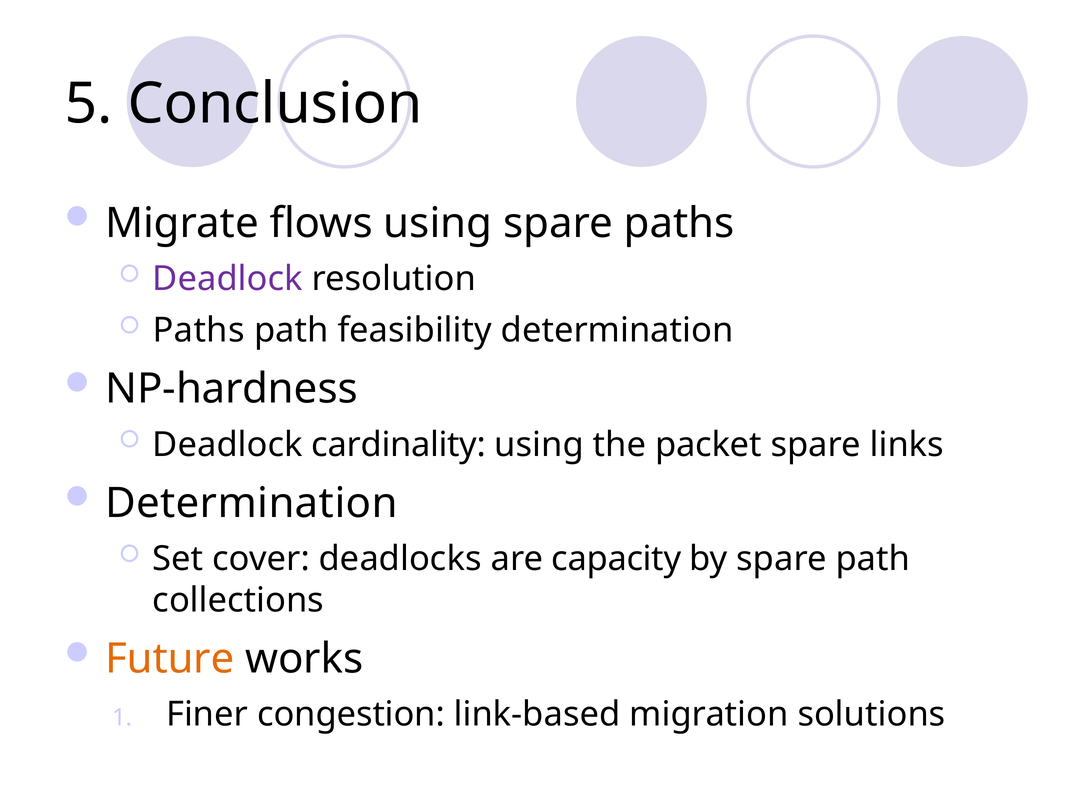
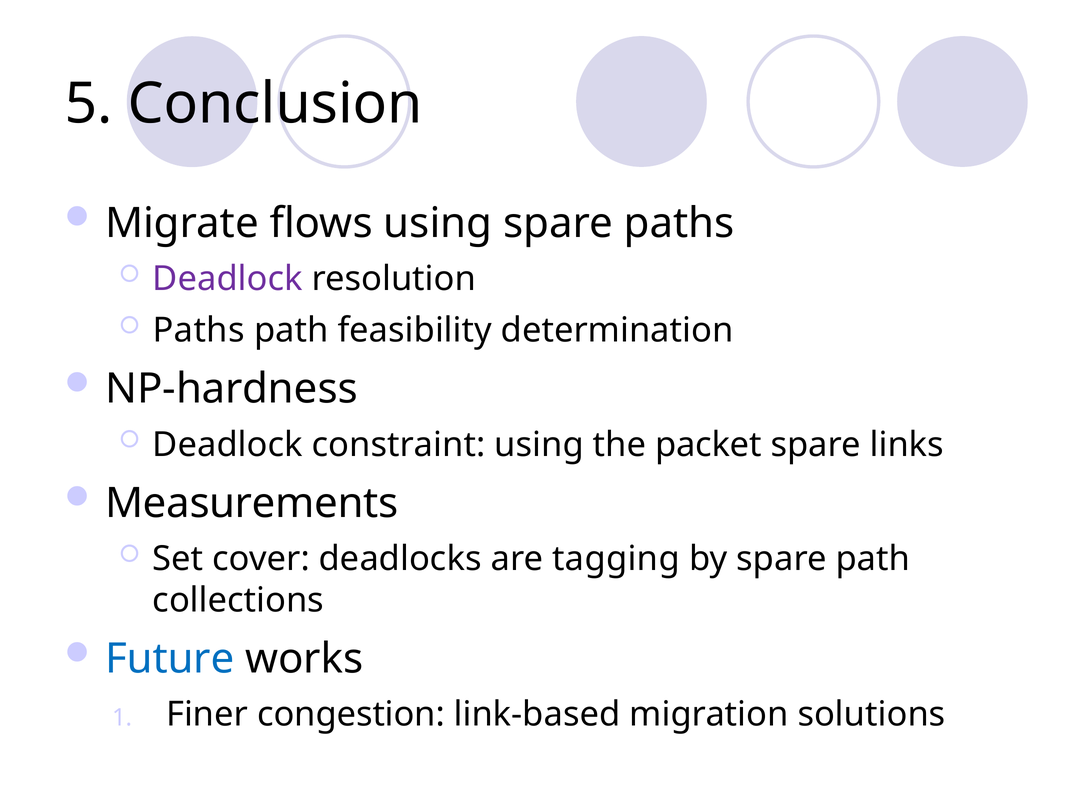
cardinality: cardinality -> constraint (399, 444)
Determination: Determination -> Measurements (252, 503)
capacity: capacity -> tagging (616, 559)
Future colour: orange -> blue (170, 658)
